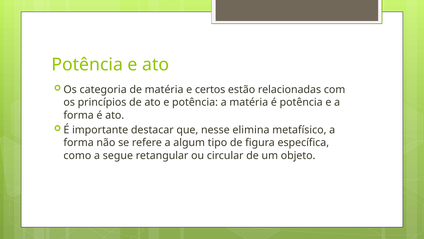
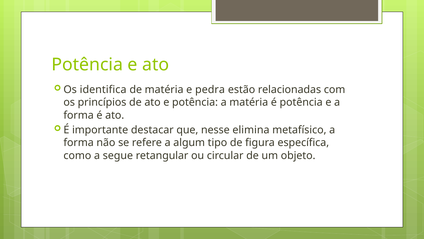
categoria: categoria -> identifica (103, 90)
certos: certos -> pedra (210, 90)
